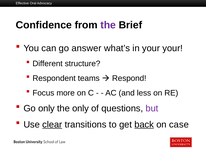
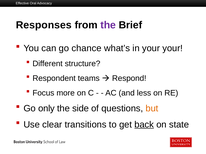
Confidence: Confidence -> Responses (44, 25)
answer: answer -> chance (87, 48)
the only: only -> side (81, 109)
but colour: purple -> orange (152, 109)
clear underline: present -> none (52, 125)
case: case -> state (179, 125)
